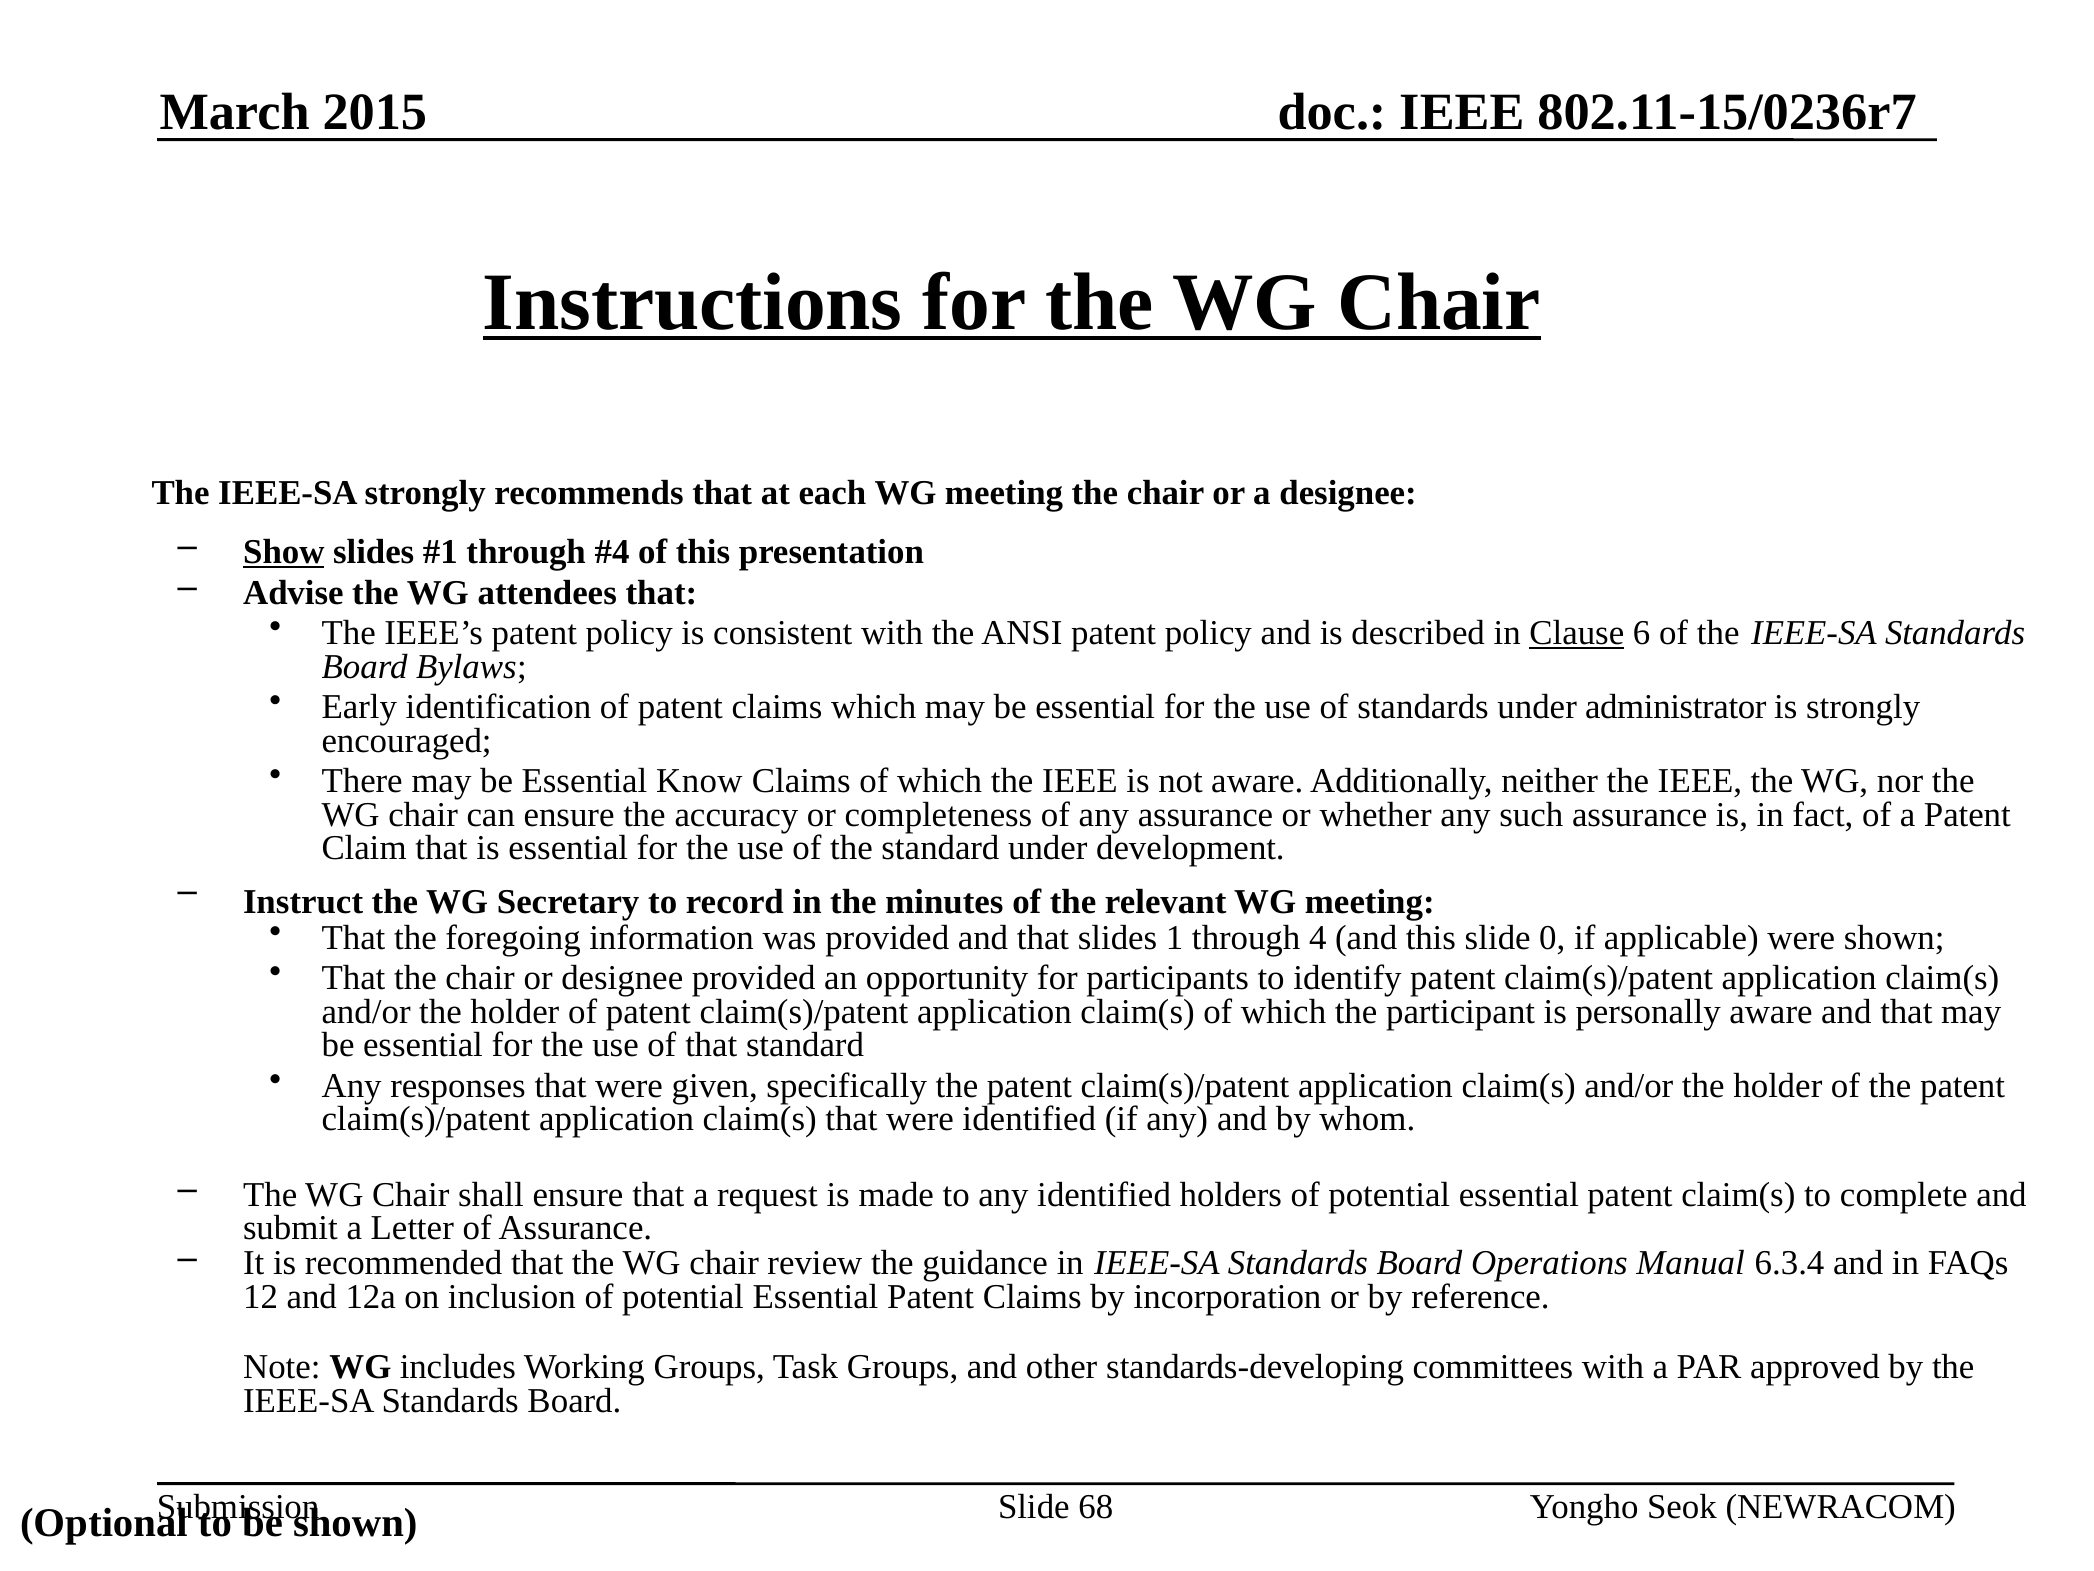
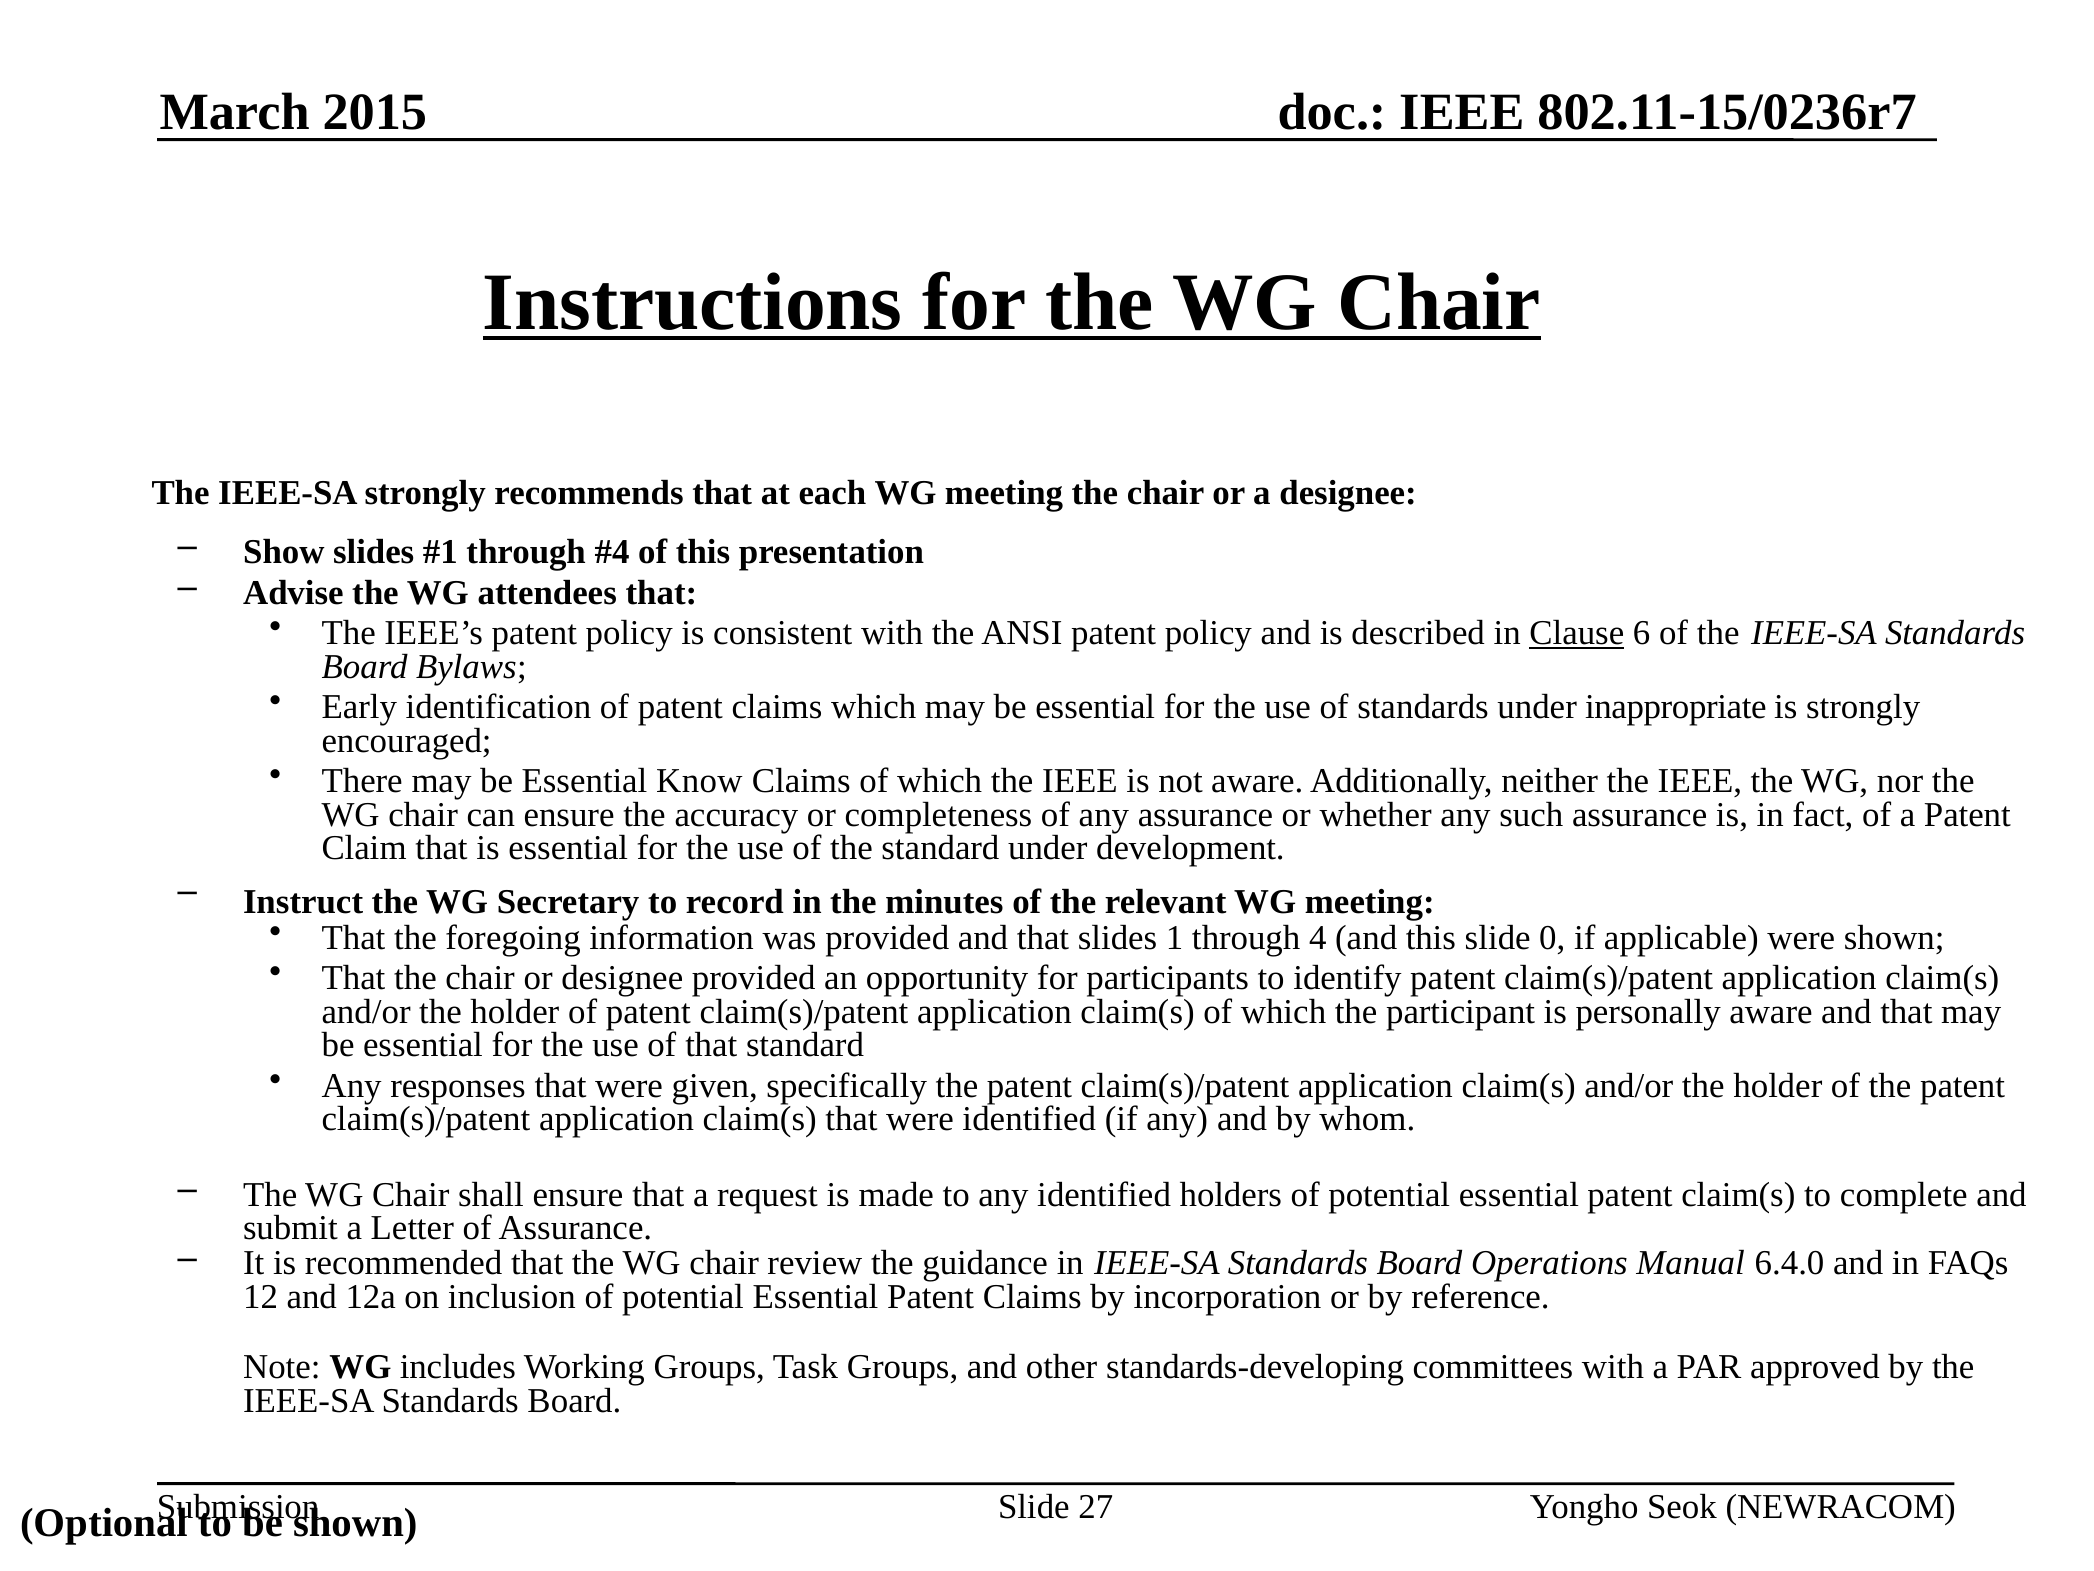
Show underline: present -> none (284, 552)
administrator: administrator -> inappropriate (1676, 707)
6.3.4: 6.3.4 -> 6.4.0 (1790, 1263)
68: 68 -> 27 (1096, 1506)
